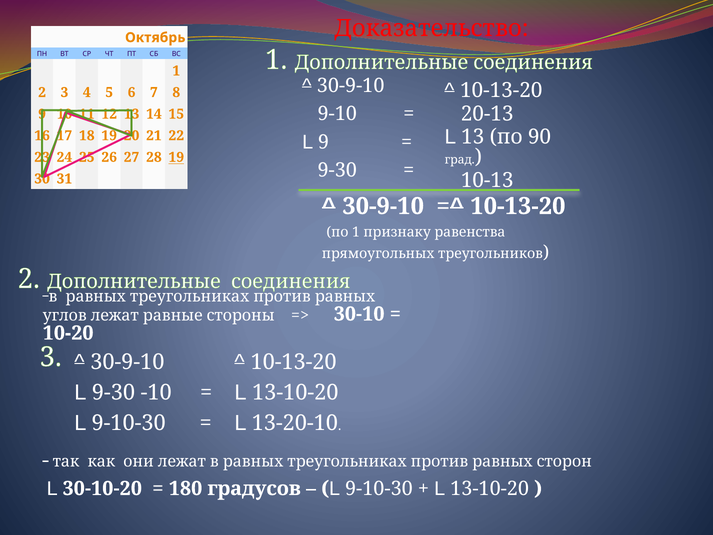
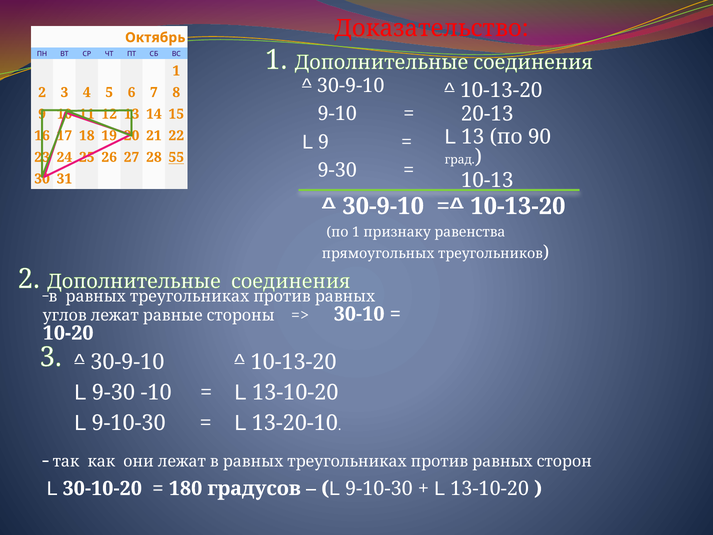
28 19: 19 -> 55 (176, 157)
